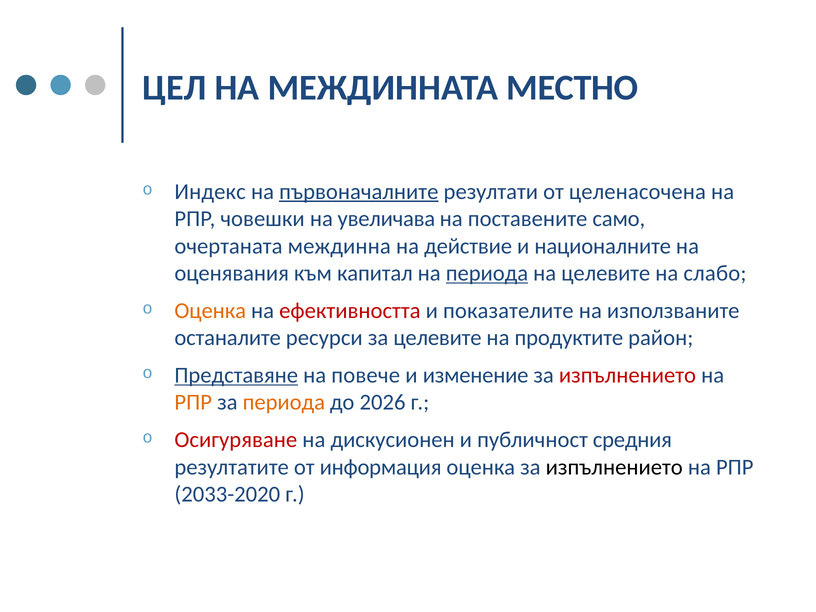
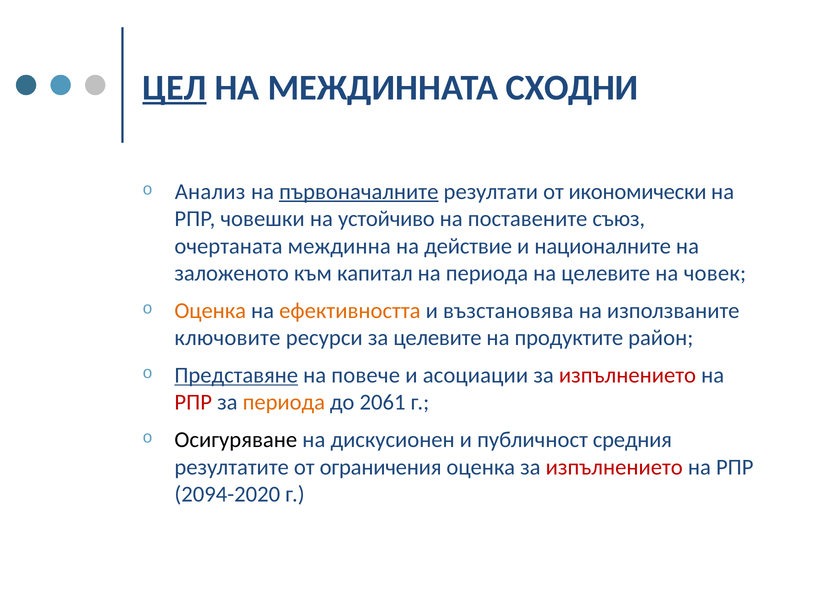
ЦЕЛ underline: none -> present (174, 88)
МЕСТНО: МЕСТНО -> СХОДНИ (572, 88)
Индекс: Индекс -> Анализ (210, 192)
целенасочена: целенасочена -> икономически (638, 192)
увеличава: увеличава -> устойчиво (386, 219)
само: само -> съюз (619, 219)
оценявания: оценявания -> заложеното (232, 273)
периода underline: present -> none (487, 273)
слабо: слабо -> човек (715, 273)
ефективността colour: red -> orange (350, 311)
показателите: показателите -> възстановява (508, 311)
останалите: останалите -> ключовите (227, 338)
изменение: изменение -> асоциации (475, 375)
РПР colour: orange -> red (193, 402)
2026: 2026 -> 2061 (383, 402)
Осигуряване colour: red -> black (236, 440)
информация: информация -> ограничения (381, 467)
изпълнението colour: black -> red (614, 467)
2033-2020: 2033-2020 -> 2094-2020 (227, 494)
